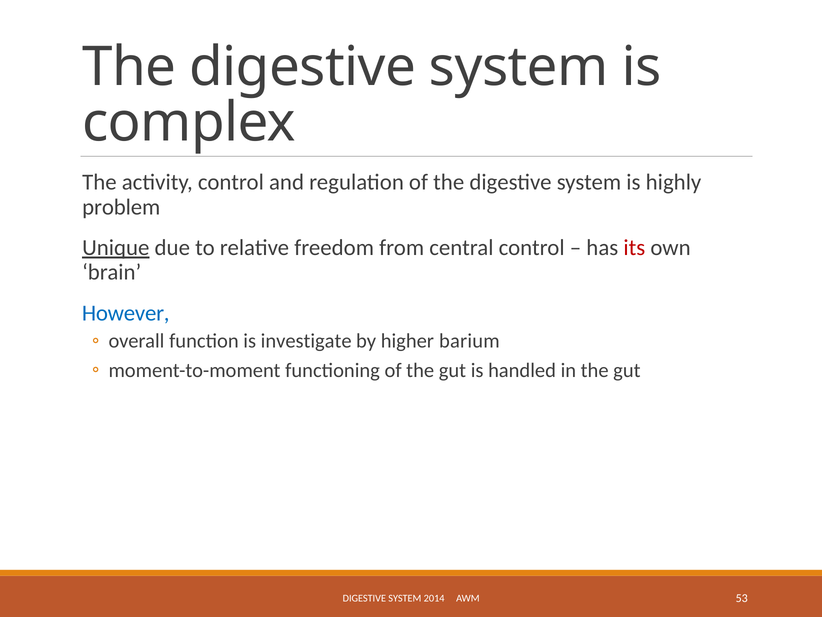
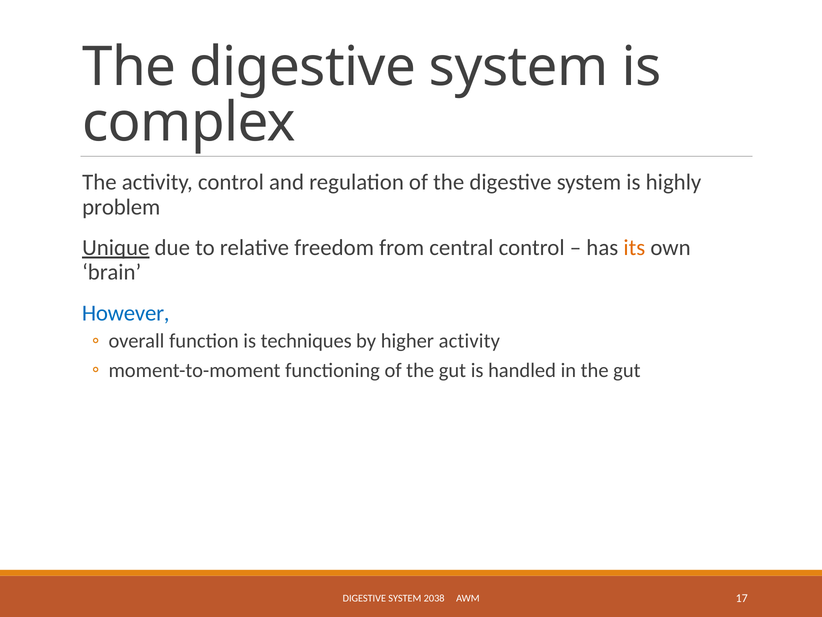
its colour: red -> orange (634, 248)
investigate: investigate -> techniques (306, 341)
higher barium: barium -> activity (469, 341)
2014: 2014 -> 2038 (434, 598)
53: 53 -> 17 (742, 598)
